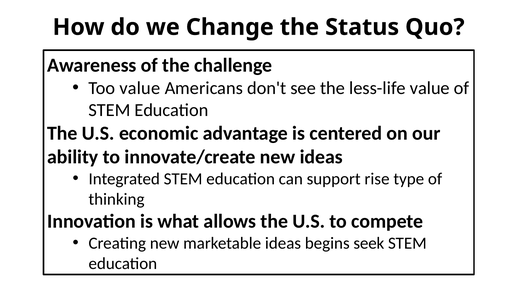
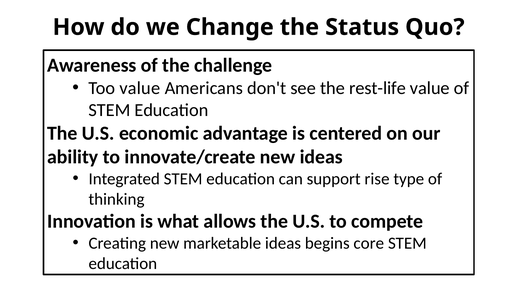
less-life: less-life -> rest-life (378, 88)
seek: seek -> core (369, 243)
